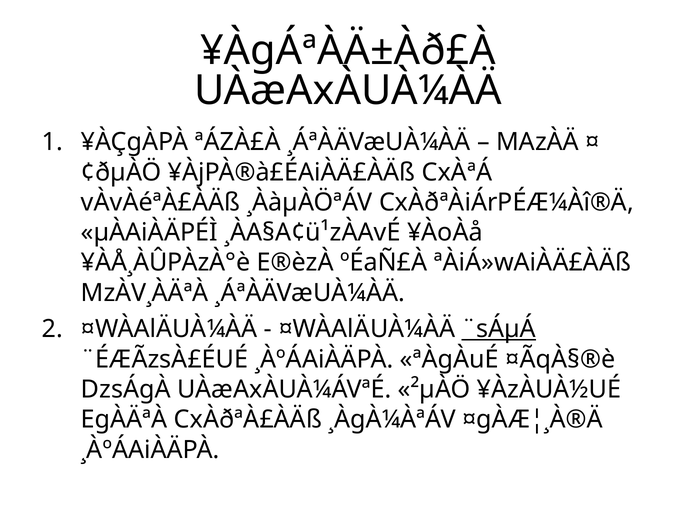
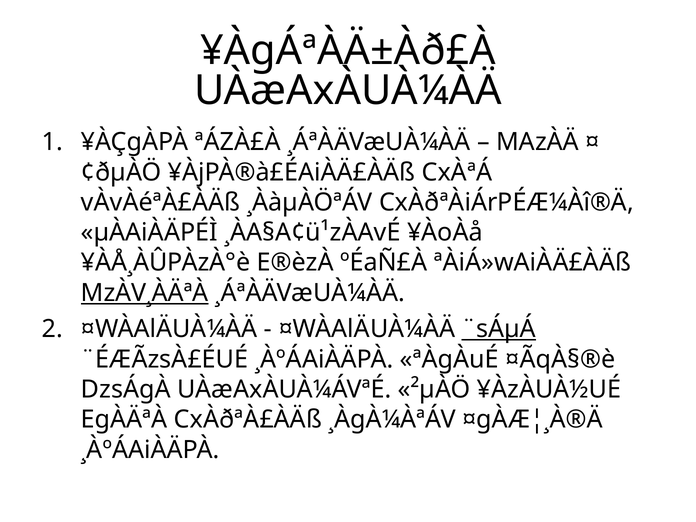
MzÀV¸ÀÄªÀ underline: none -> present (145, 293)
